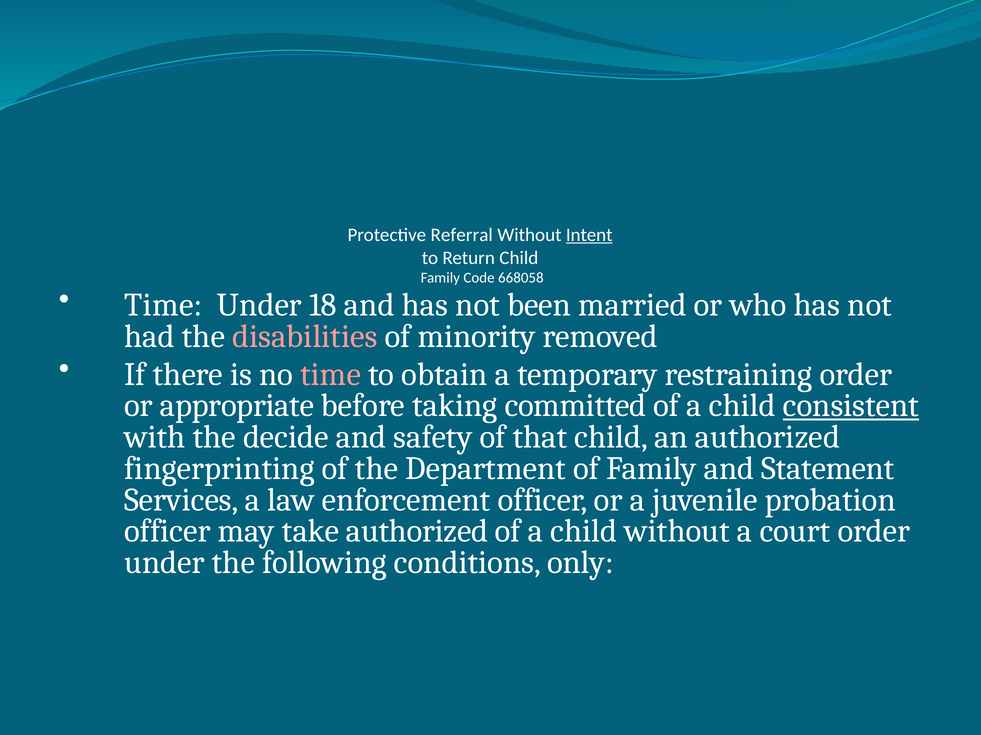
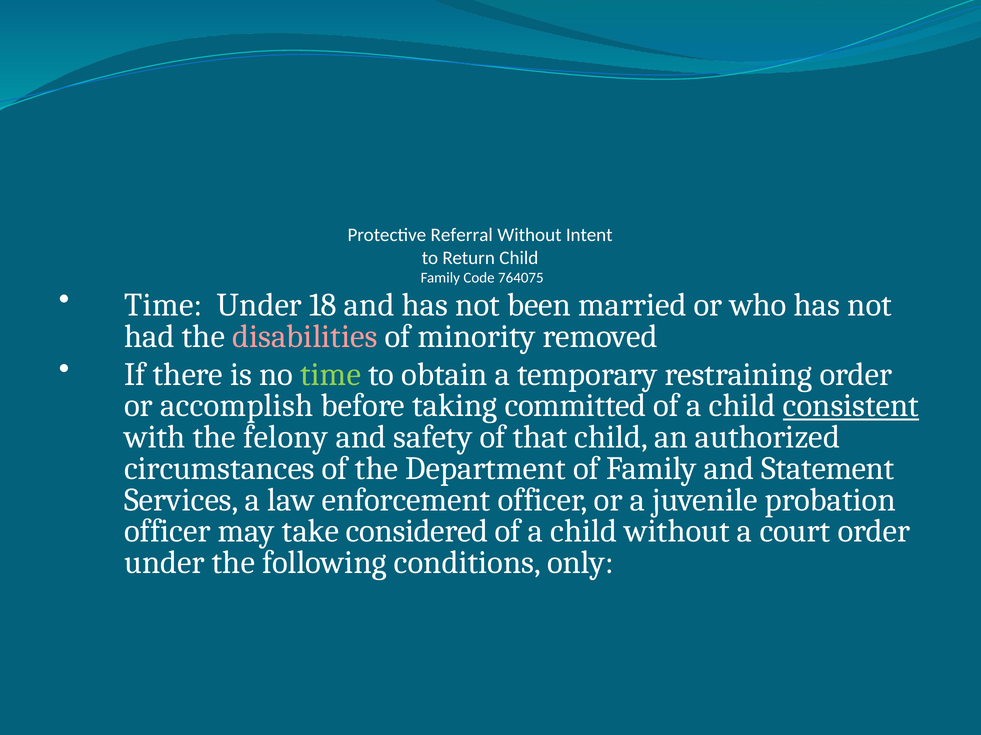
Intent underline: present -> none (589, 235)
668058: 668058 -> 764075 (521, 278)
time colour: pink -> light green (331, 375)
appropriate: appropriate -> accomplish (237, 406)
decide: decide -> felony (286, 437)
fingerprinting: fingerprinting -> circumstances (219, 469)
take authorized: authorized -> considered (417, 532)
